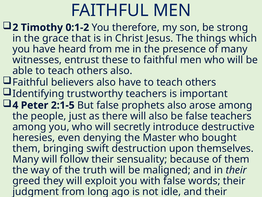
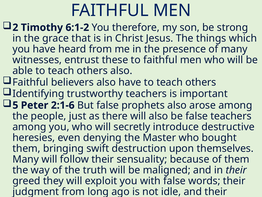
0:1-2: 0:1-2 -> 6:1-2 (77, 27)
4: 4 -> 5 (15, 105)
2:1-5: 2:1-5 -> 2:1-6 (63, 105)
